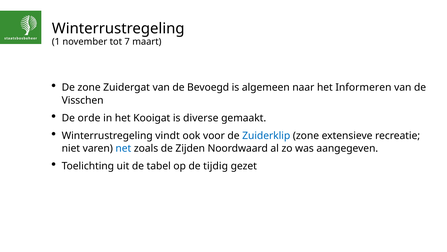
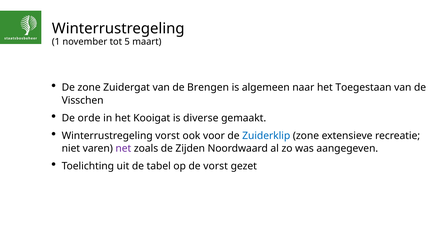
7: 7 -> 5 (127, 42)
Bevoegd: Bevoegd -> Brengen (208, 87)
Informeren: Informeren -> Toegestaan (363, 87)
Winterrustregeling vindt: vindt -> vorst (168, 135)
net colour: blue -> purple (123, 148)
de tijdig: tijdig -> vorst (216, 166)
